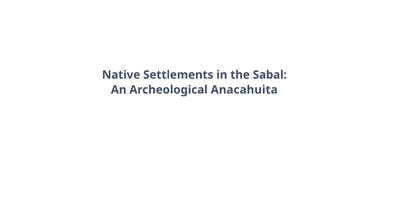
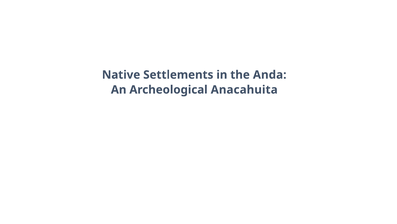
Sabal: Sabal -> Anda (270, 75)
